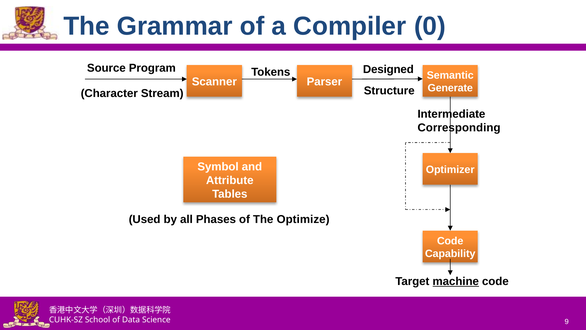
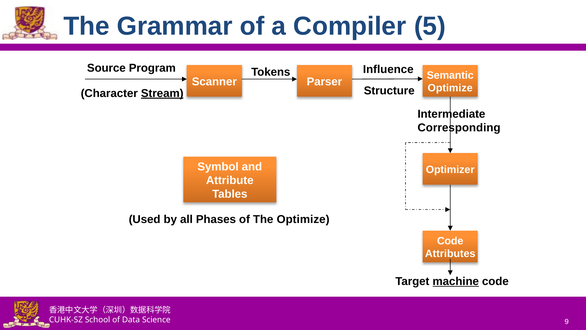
0: 0 -> 5 (430, 26)
Designed: Designed -> Influence (388, 69)
Generate: Generate -> Optimize (450, 88)
Stream underline: none -> present (162, 93)
Capability: Capability -> Attributes (450, 253)
